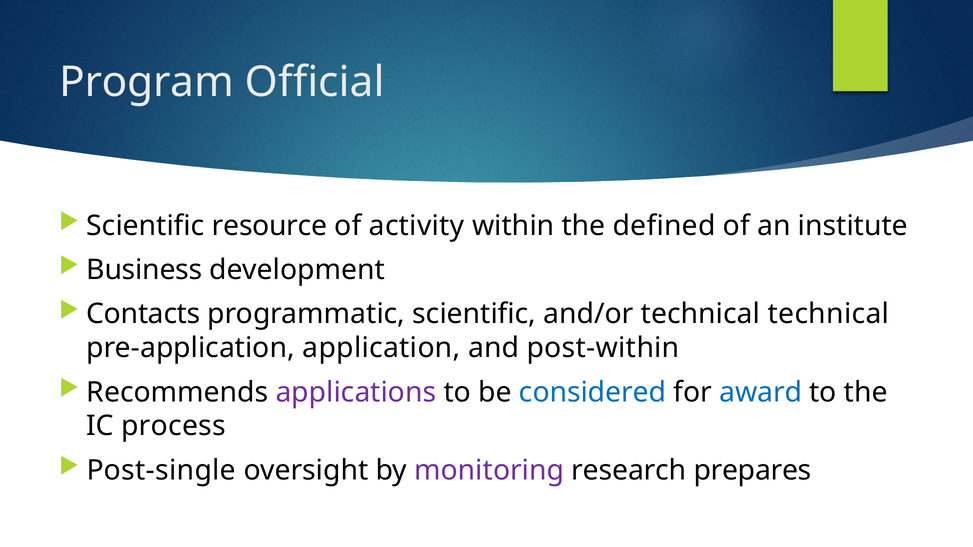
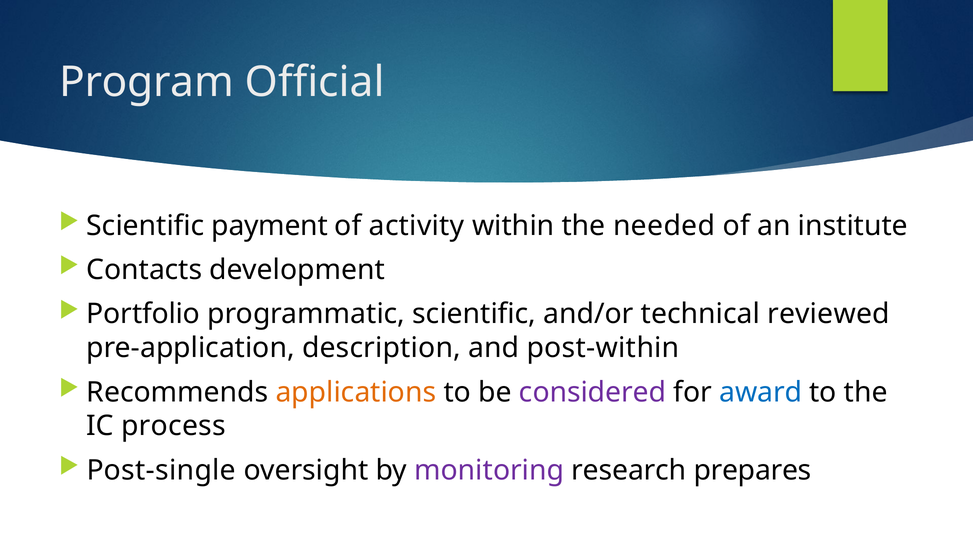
resource: resource -> payment (270, 226)
defined: defined -> needed (664, 226)
Business: Business -> Contacts (144, 270)
Contacts: Contacts -> Portfolio (143, 314)
technical technical: technical -> reviewed (829, 314)
application: application -> description (381, 348)
applications colour: purple -> orange (356, 392)
considered colour: blue -> purple (593, 392)
